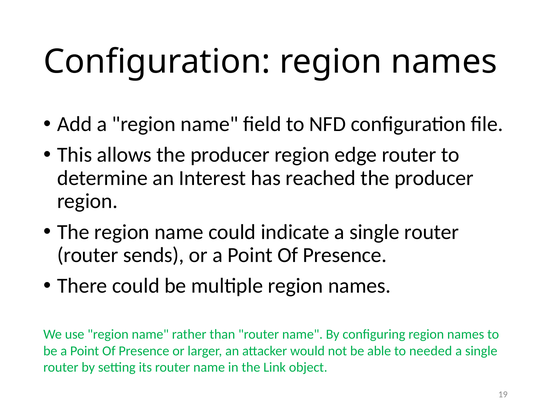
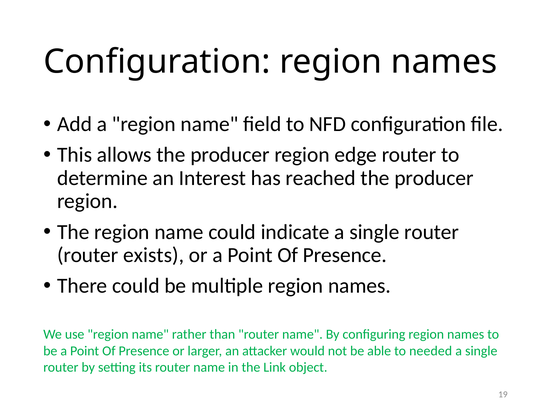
sends: sends -> exists (154, 255)
